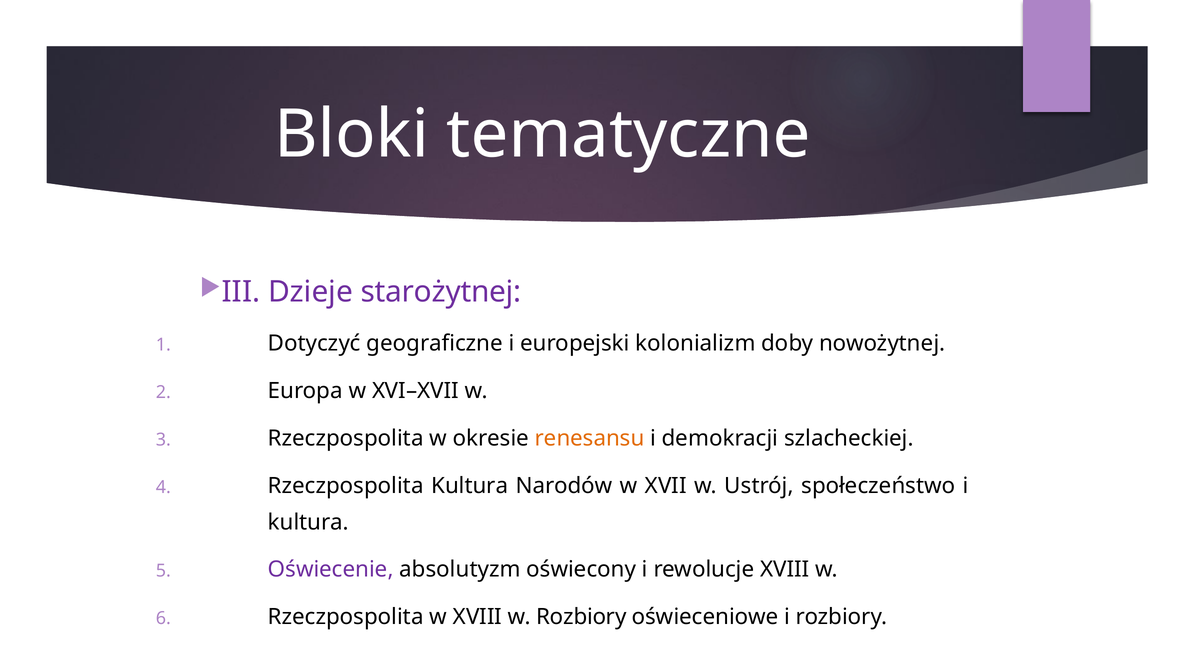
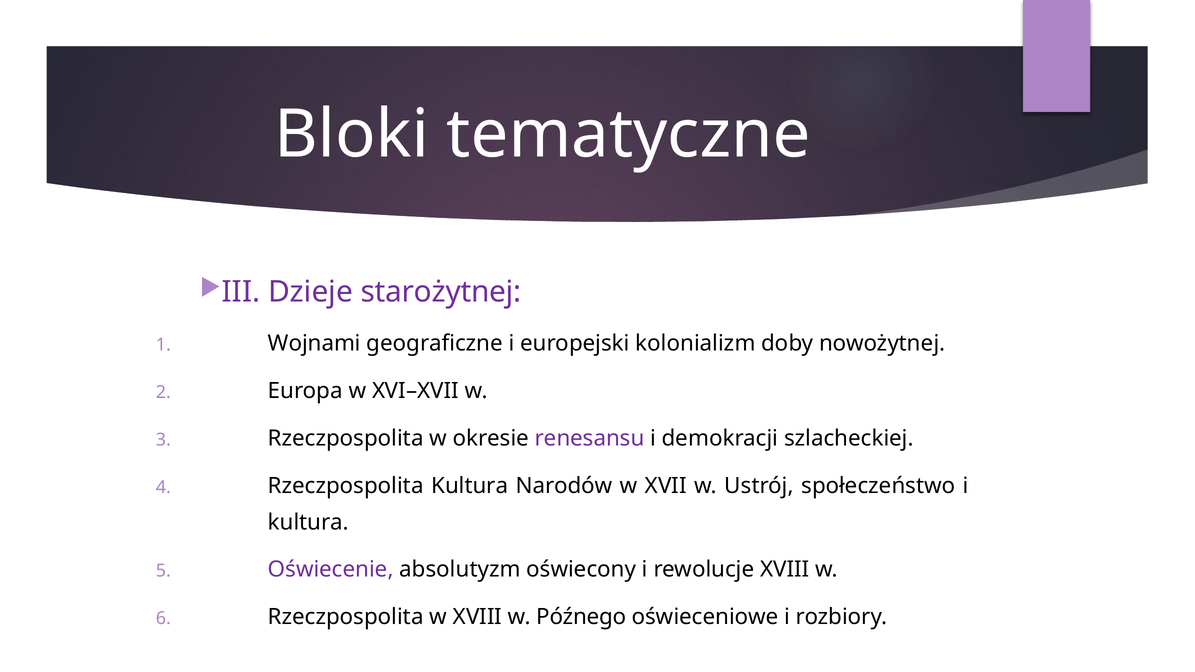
Dotyczyć: Dotyczyć -> Wojnami (314, 344)
renesansu colour: orange -> purple (590, 439)
w Rozbiory: Rozbiory -> Późnego (581, 617)
